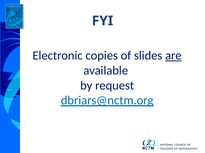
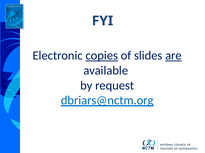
copies underline: none -> present (102, 56)
